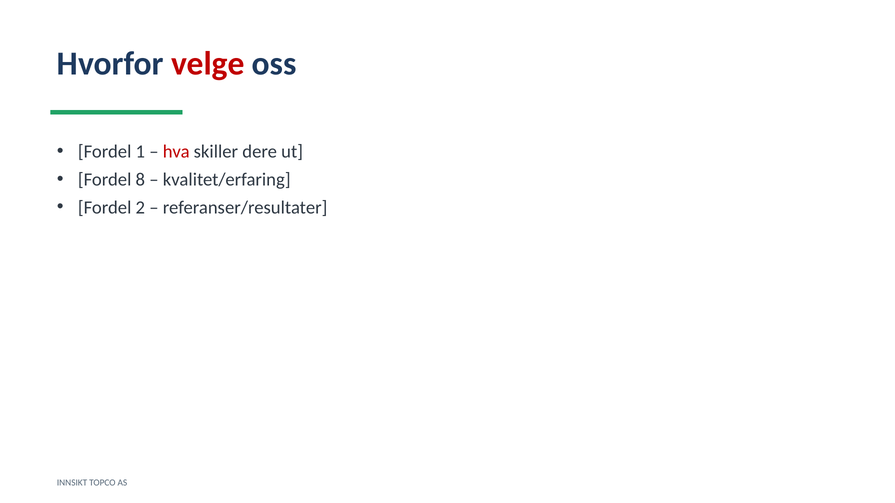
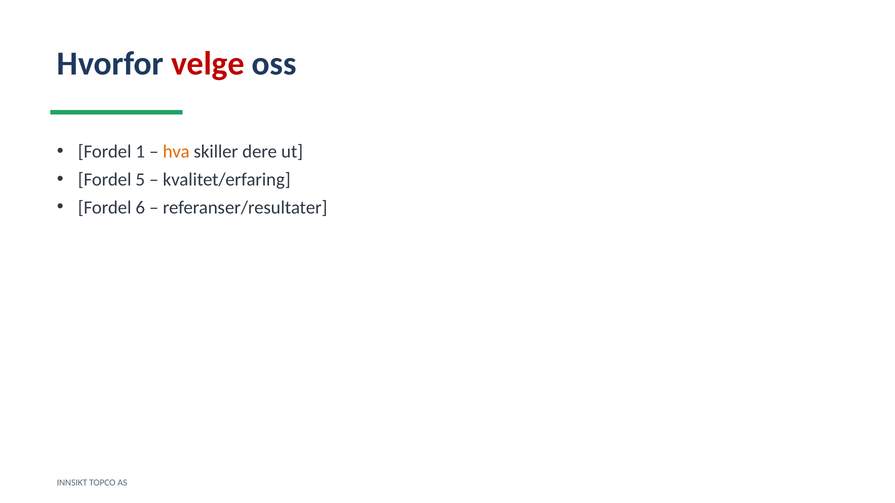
hva colour: red -> orange (176, 152)
8: 8 -> 5 (140, 180)
2: 2 -> 6 (140, 208)
